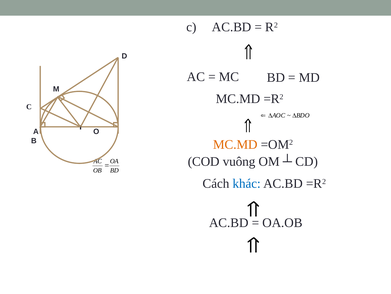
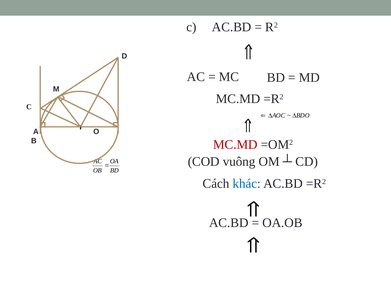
MC.MD colour: orange -> red (235, 144)
